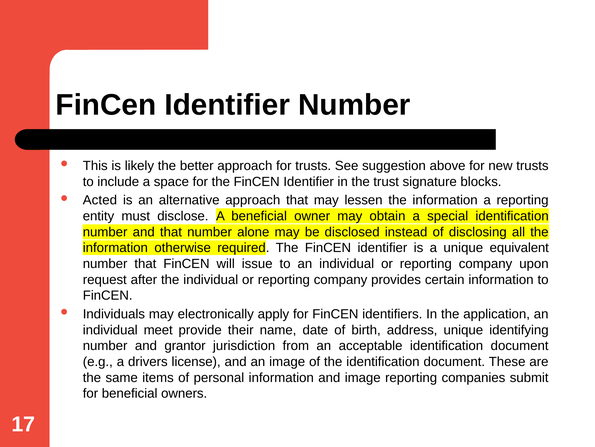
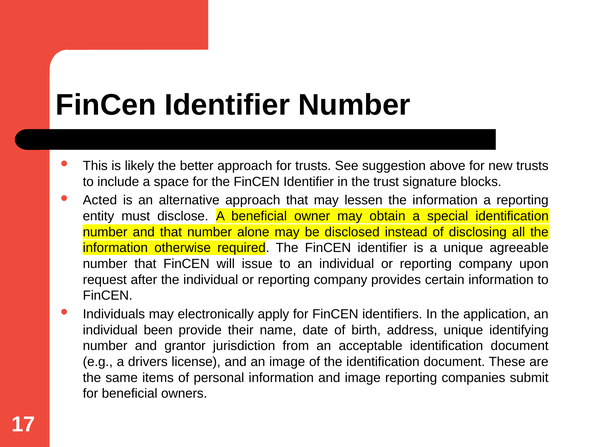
equivalent: equivalent -> agreeable (519, 247)
meet: meet -> been (158, 329)
